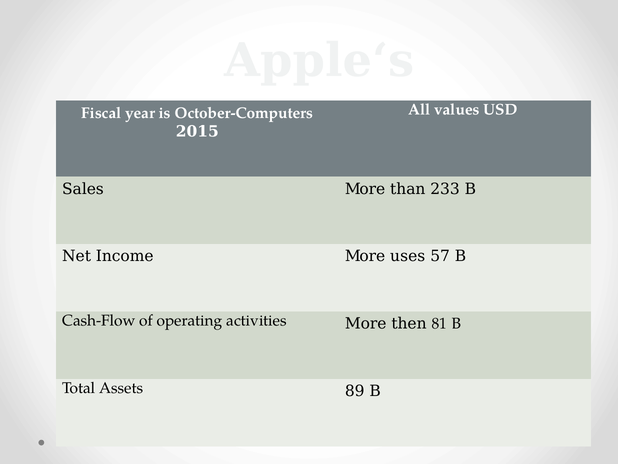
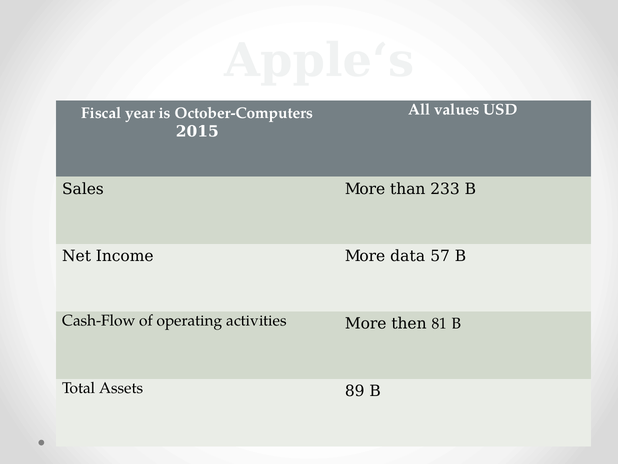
uses: uses -> data (408, 256)
